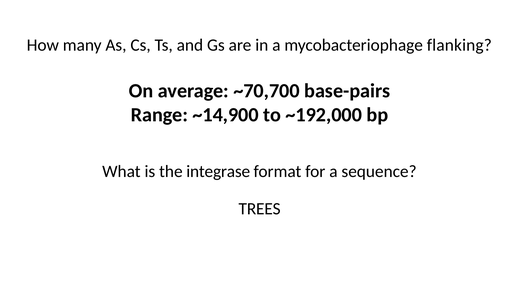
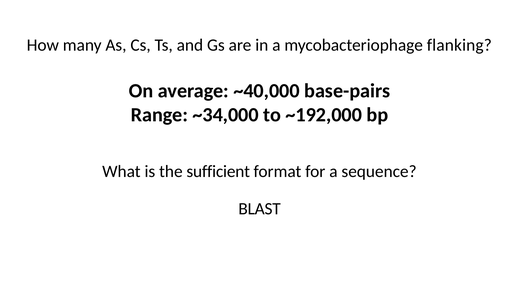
~70,700: ~70,700 -> ~40,000 (267, 91)
~14,900: ~14,900 -> ~34,000 (226, 115)
integrase: integrase -> sufficient (218, 172)
TREES: TREES -> BLAST (260, 209)
